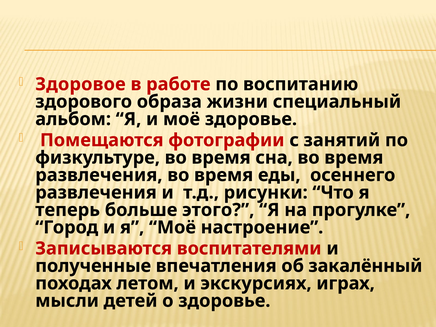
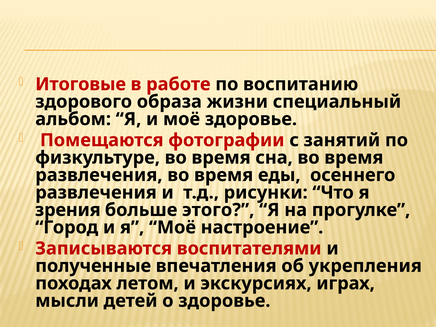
Здоровое: Здоровое -> Итоговые (81, 84)
теперь: теперь -> зрения (68, 210)
закалённый: закалённый -> укрепления (365, 266)
